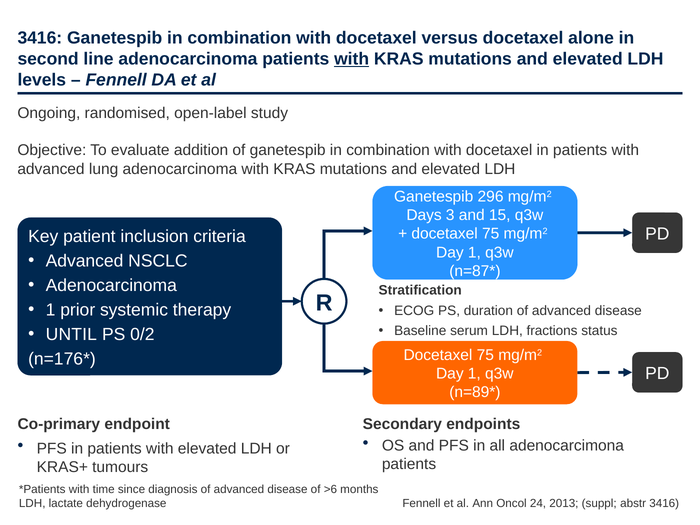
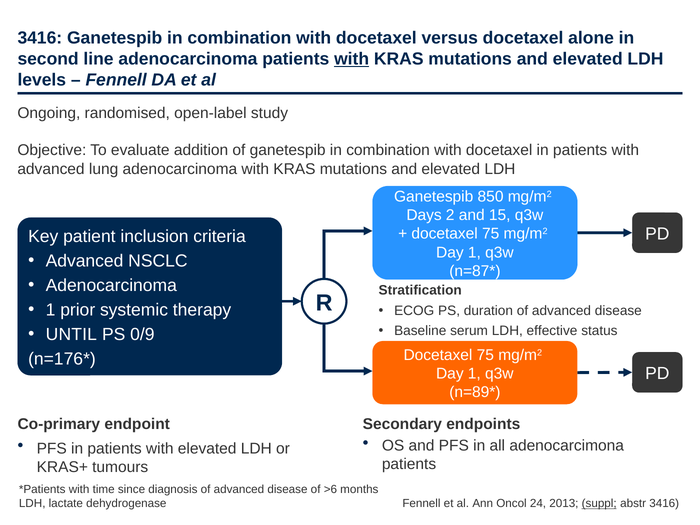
296: 296 -> 850 (491, 197)
3: 3 -> 2 (450, 215)
fractions: fractions -> effective (552, 331)
0/2: 0/2 -> 0/9 (142, 334)
suppl underline: none -> present (599, 504)
